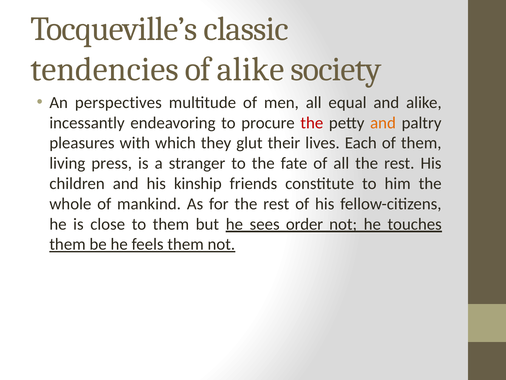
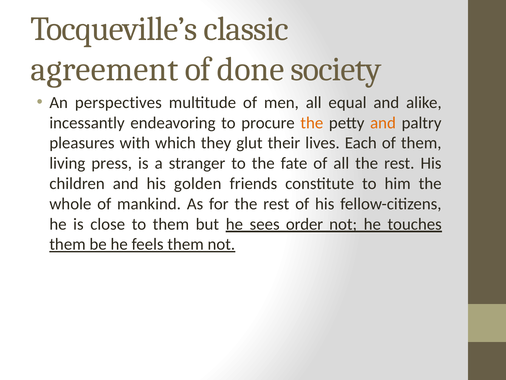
tendencies: tendencies -> agreement (104, 69)
of alike: alike -> done (251, 69)
the colour: red -> orange (312, 123)
kinship: kinship -> golden (198, 183)
